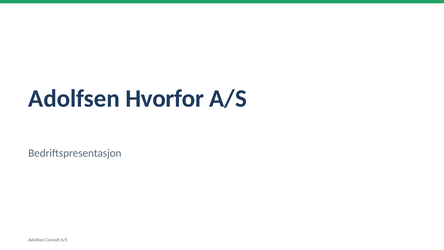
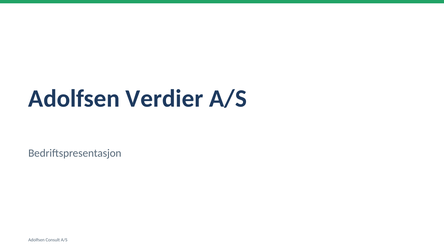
Hvorfor: Hvorfor -> Verdier (164, 98)
